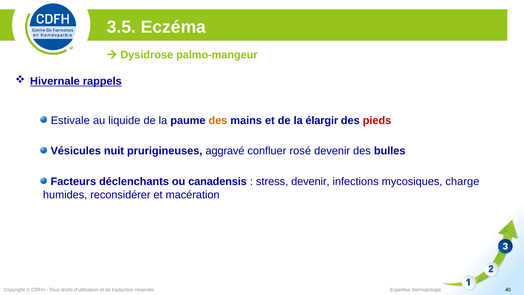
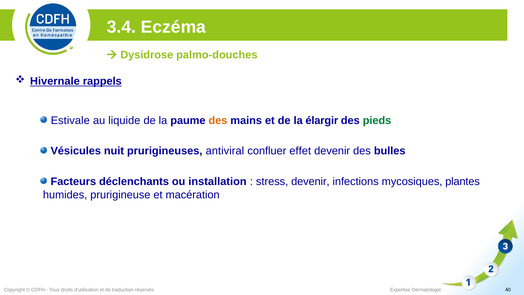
3.5: 3.5 -> 3.4 (121, 27)
palmo-mangeur: palmo-mangeur -> palmo-douches (217, 55)
pieds colour: red -> green (377, 120)
aggravé: aggravé -> antiviral (225, 151)
rosé: rosé -> effet (300, 151)
canadensis: canadensis -> installation (217, 181)
charge: charge -> plantes (463, 181)
reconsidérer: reconsidérer -> prurigineuse (120, 195)
